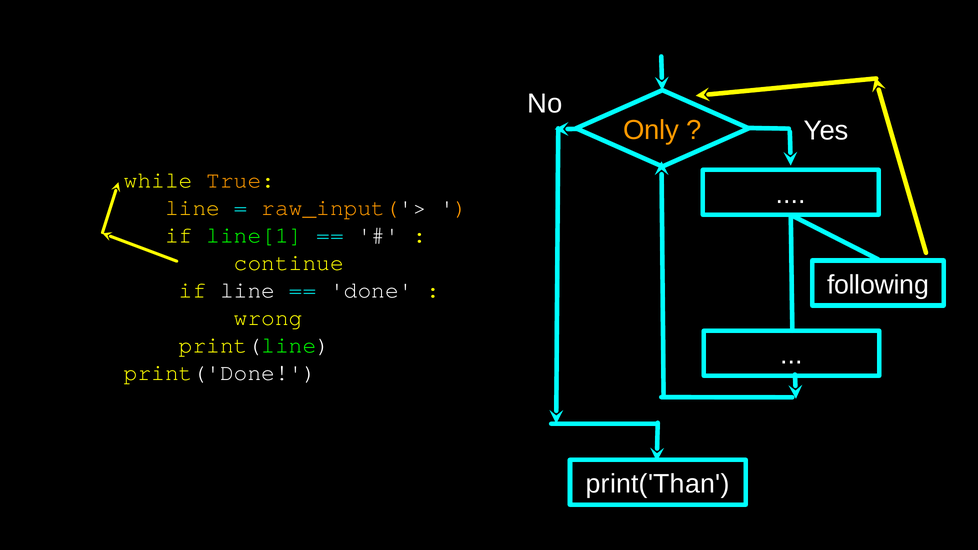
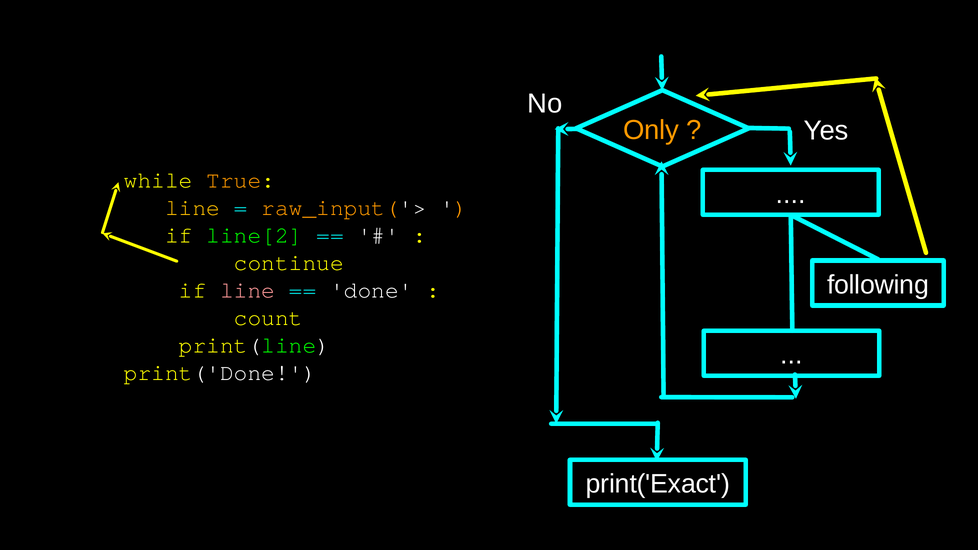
line[1: line[1 -> line[2 (254, 235)
line colour: white -> pink (248, 290)
wrong: wrong -> count (268, 318)
print('Than: print('Than -> print('Exact (658, 484)
